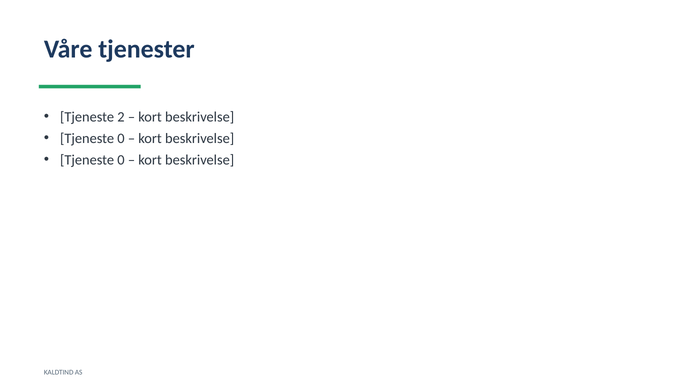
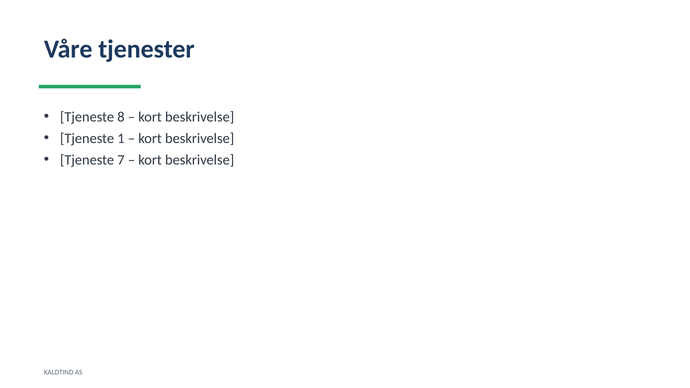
2: 2 -> 8 (121, 117)
0: 0 -> 1 (121, 138)
0: 0 -> 7 (121, 160)
